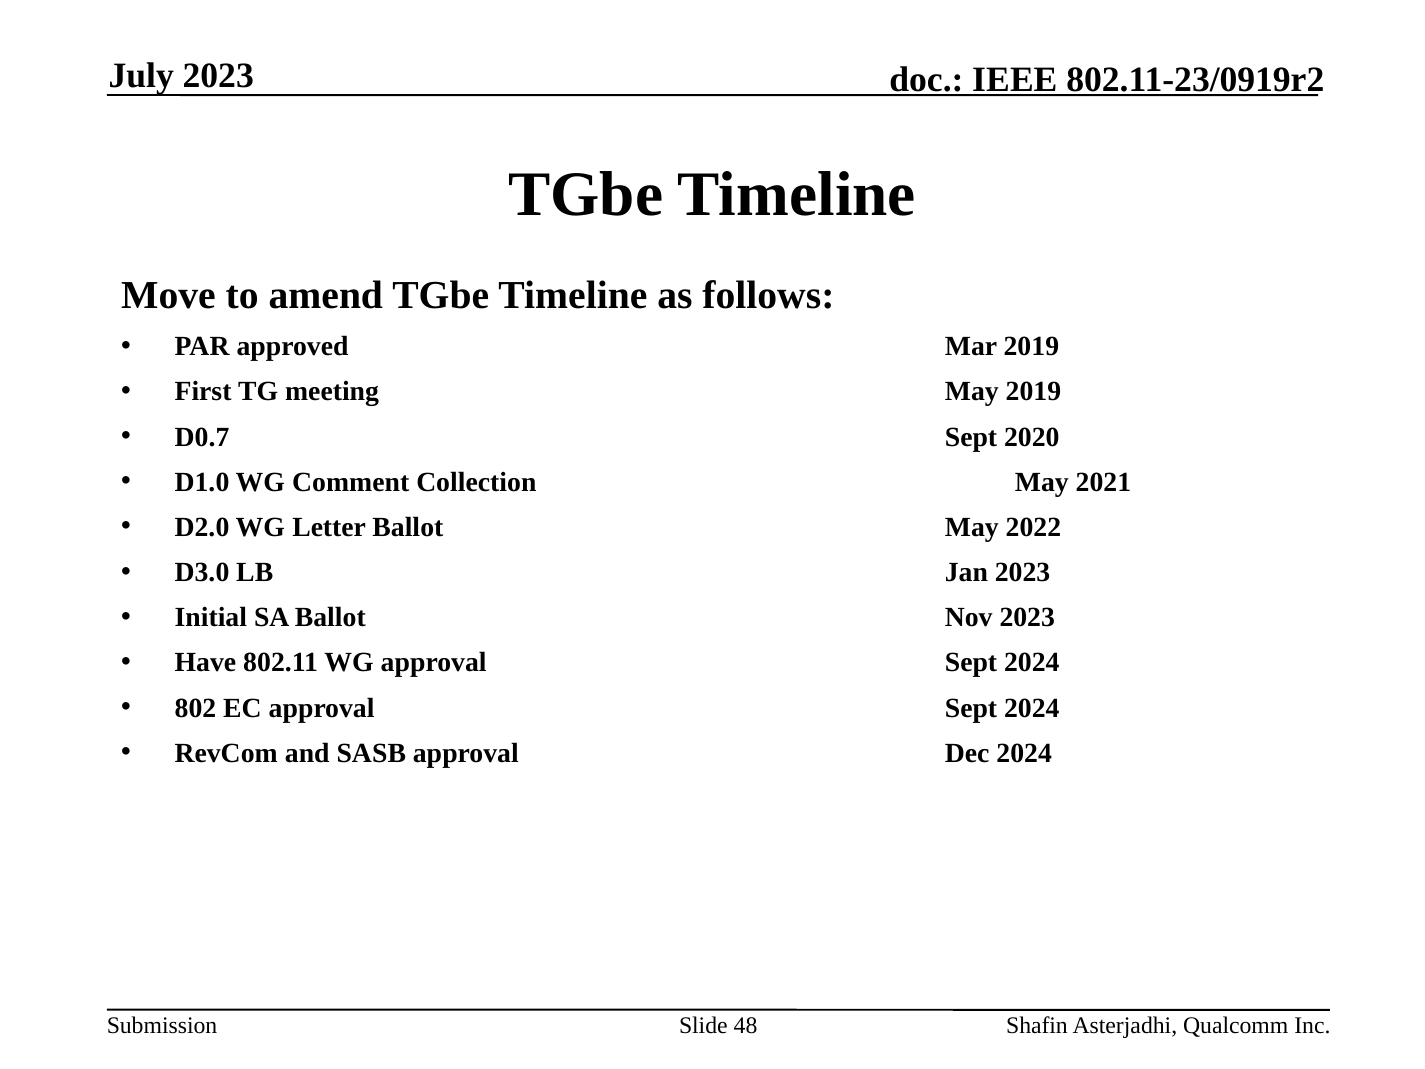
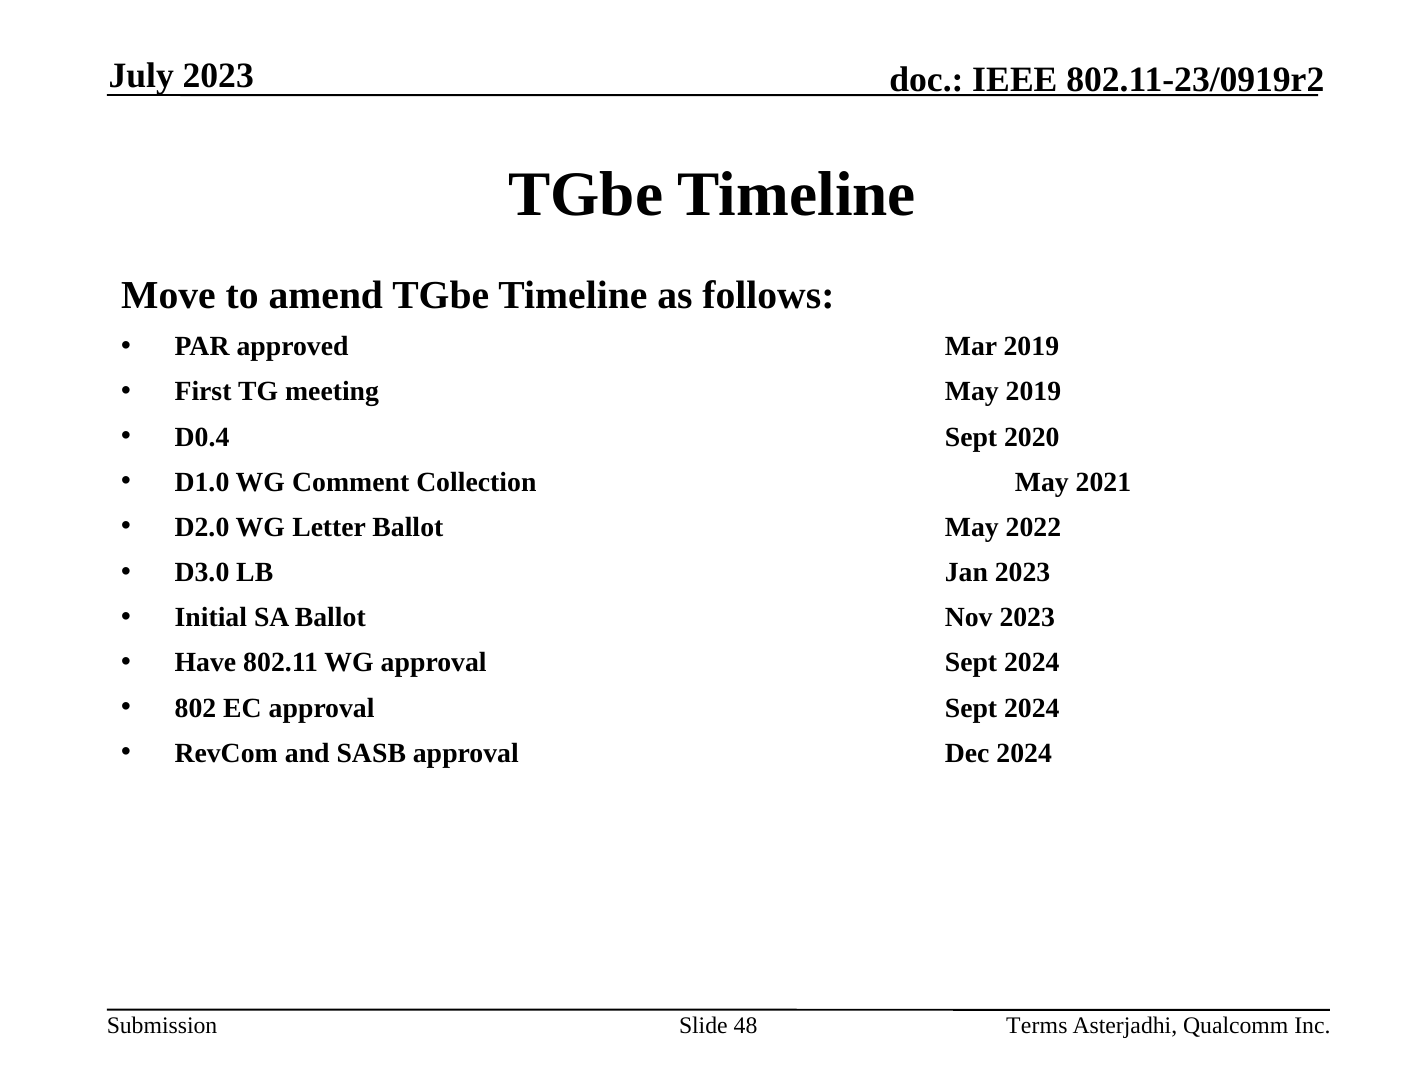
D0.7: D0.7 -> D0.4 (202, 437)
Shafin: Shafin -> Terms (1037, 1025)
